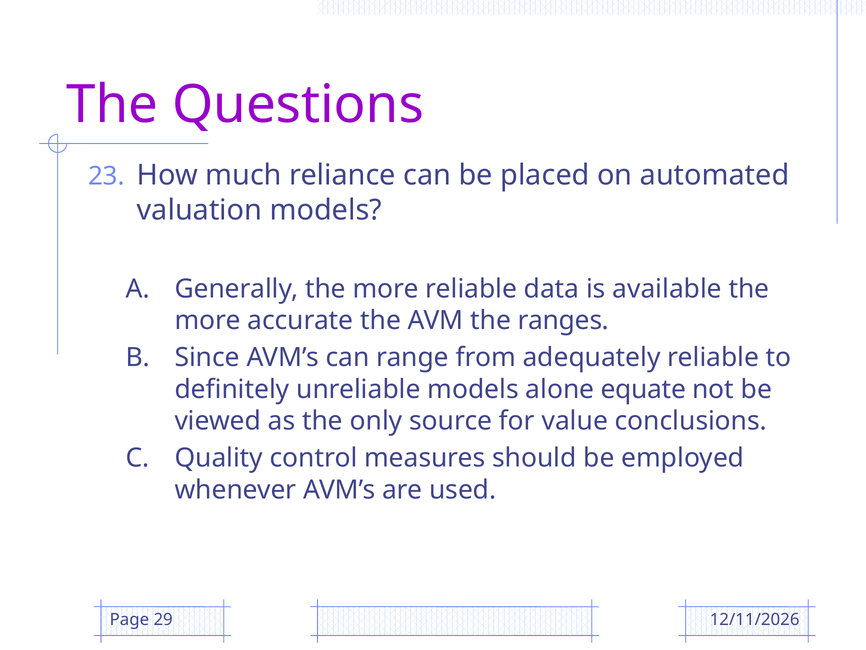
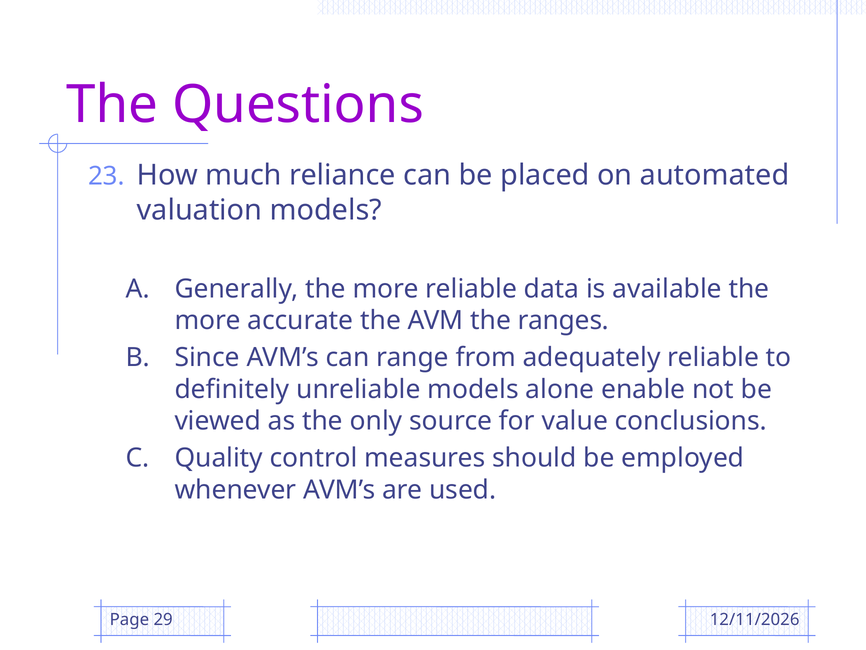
equate: equate -> enable (643, 389)
